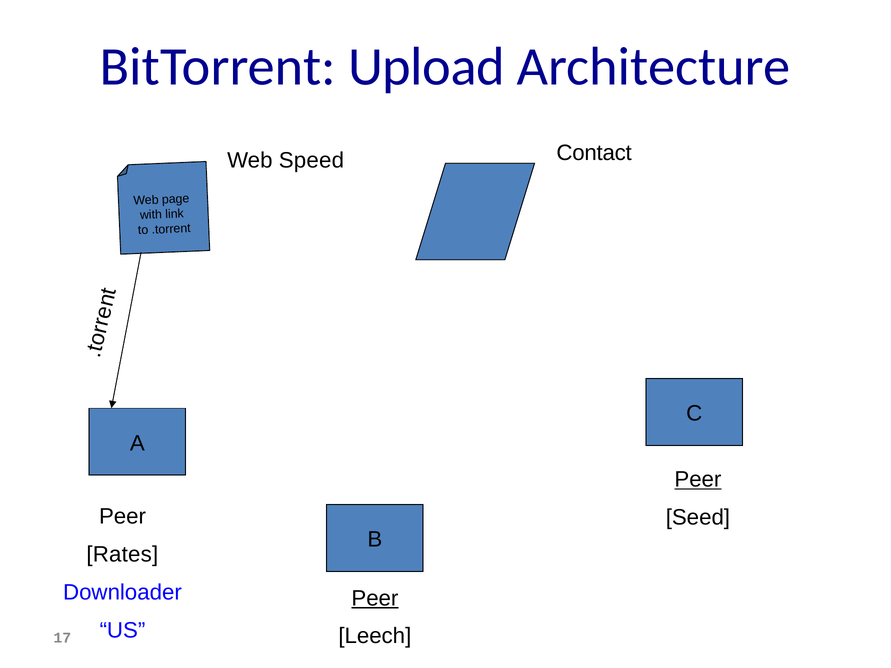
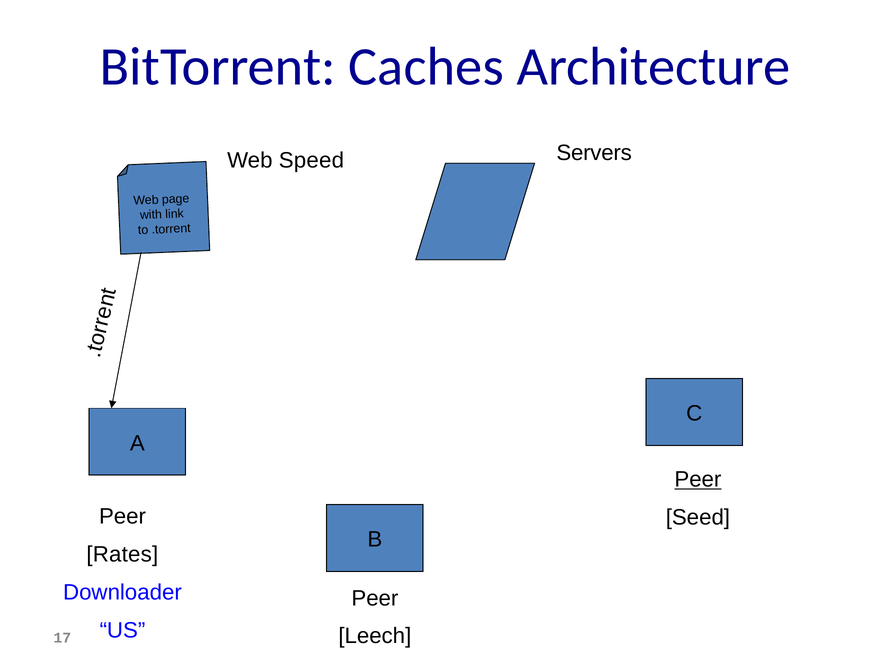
Upload: Upload -> Caches (426, 67)
Contact: Contact -> Servers (594, 153)
Peer underline: present -> none (375, 598)
